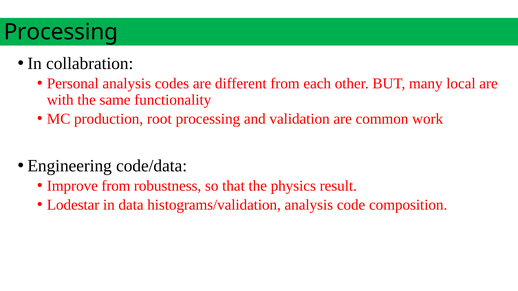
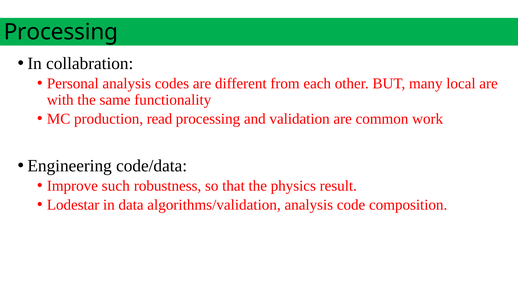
root: root -> read (159, 119)
Improve from: from -> such (116, 186)
histograms/validation: histograms/validation -> algorithms/validation (214, 205)
